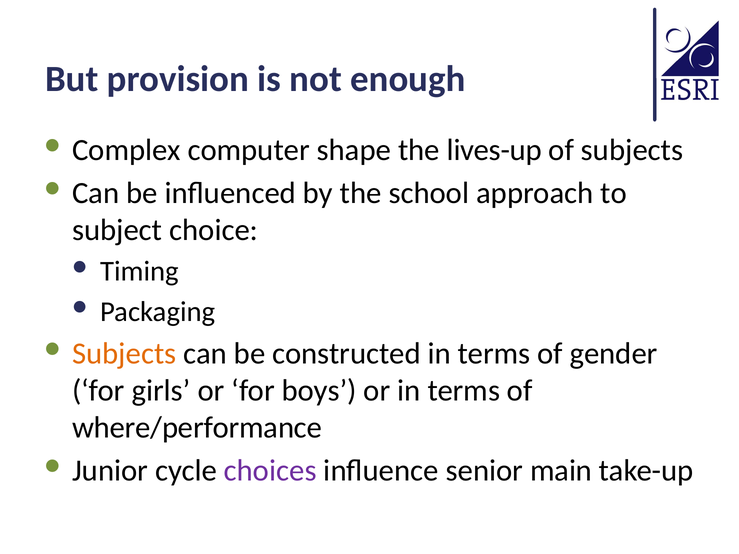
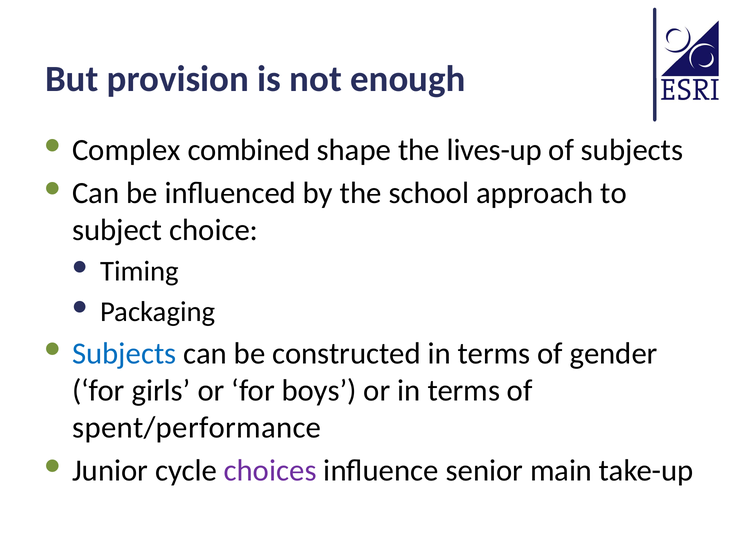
computer: computer -> combined (249, 150)
Subjects colour: orange -> blue (124, 354)
where/performance: where/performance -> spent/performance (197, 428)
